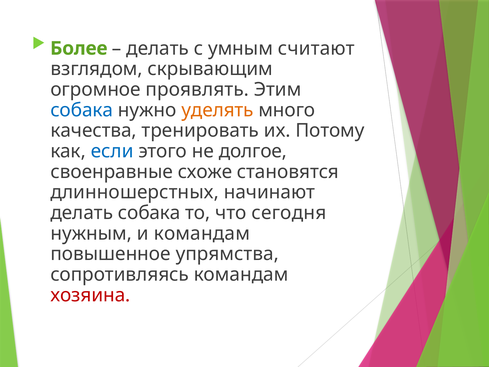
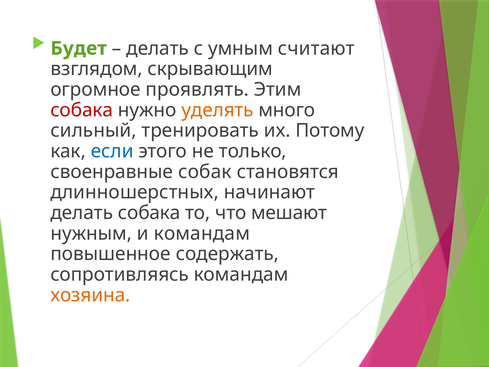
Более: Более -> Будет (79, 48)
собака colour: blue -> red (82, 110)
качества: качества -> сильный (94, 131)
долгое: долгое -> только (253, 151)
схоже: схоже -> собак (205, 172)
сегодня: сегодня -> мешают (289, 213)
упрямства: упрямства -> содержать (227, 254)
хозяина colour: red -> orange (90, 295)
